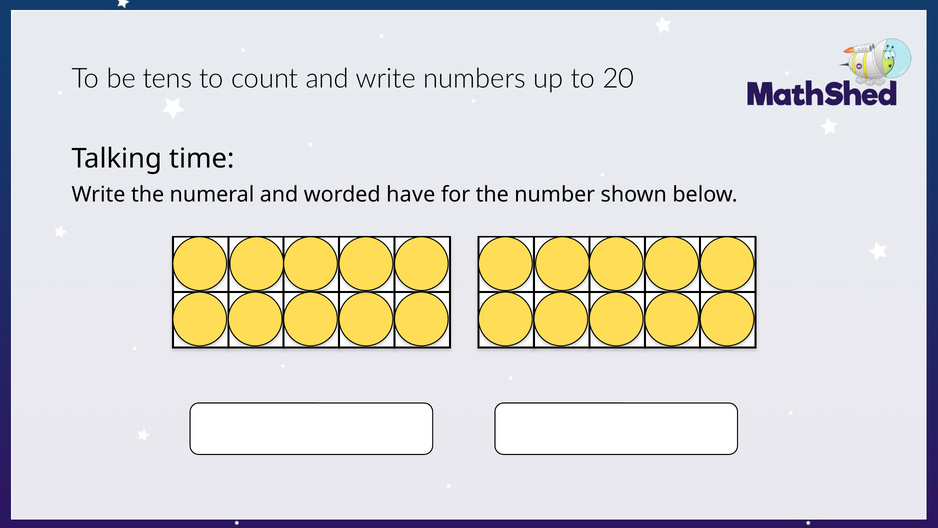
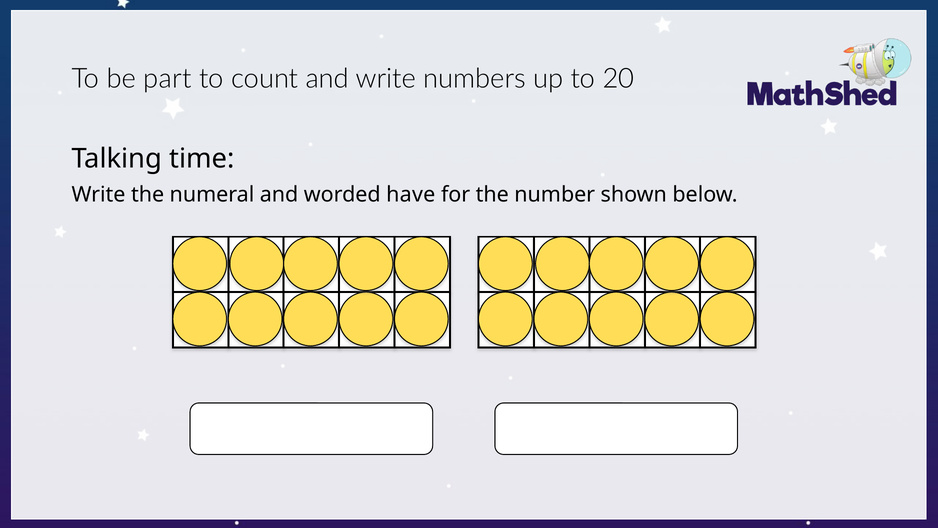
tens: tens -> part (167, 79)
